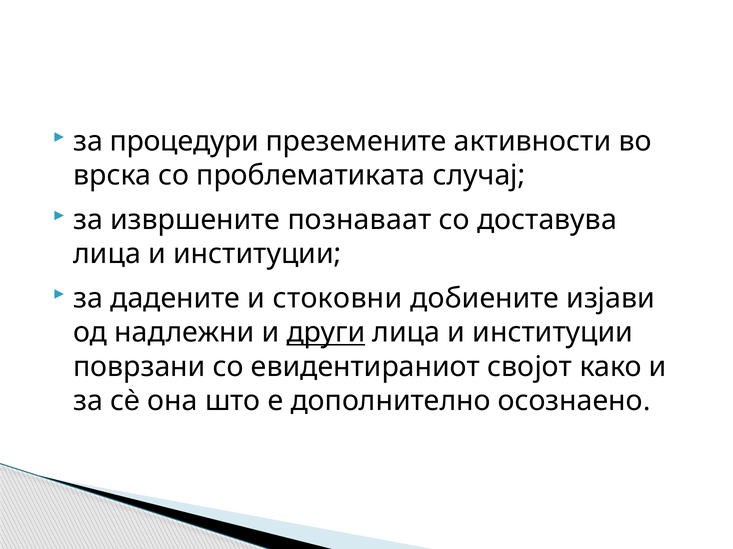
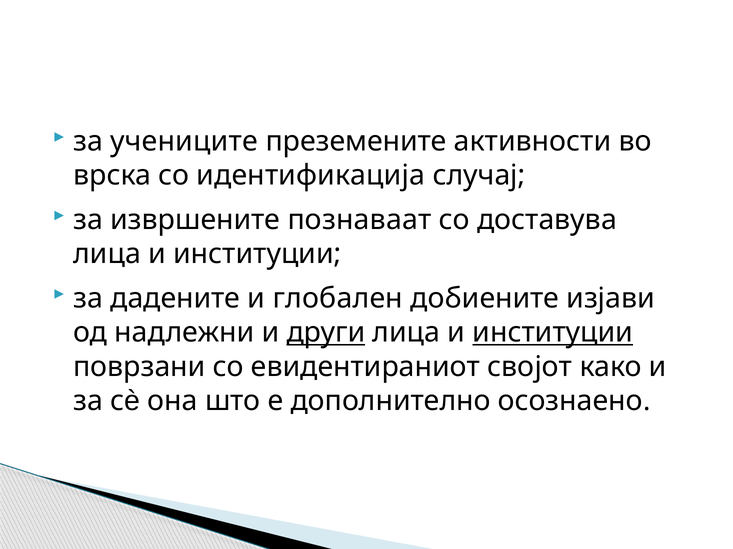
процедури: процедури -> учениците (184, 141)
проблематиката: проблематиката -> идентификација (311, 176)
стоковни: стоковни -> глобален (338, 299)
институции underline: none -> present (553, 333)
